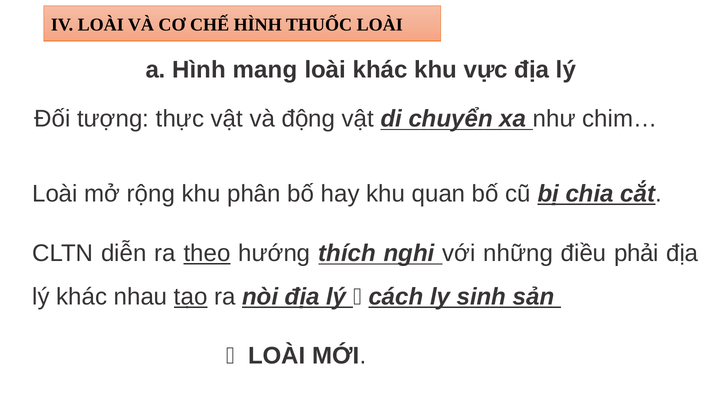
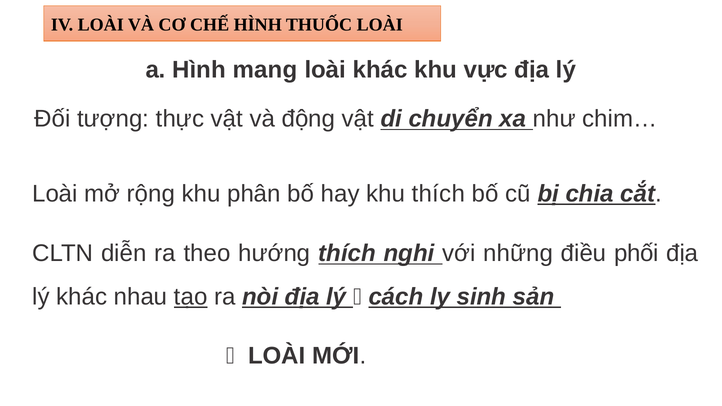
khu quan: quan -> thích (438, 194)
theo underline: present -> none (207, 253)
phải: phải -> phối (636, 253)
